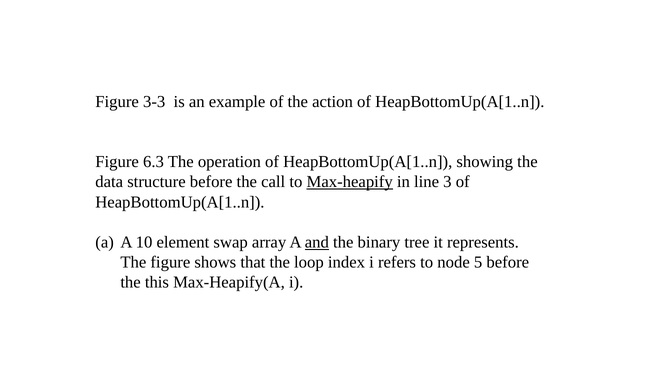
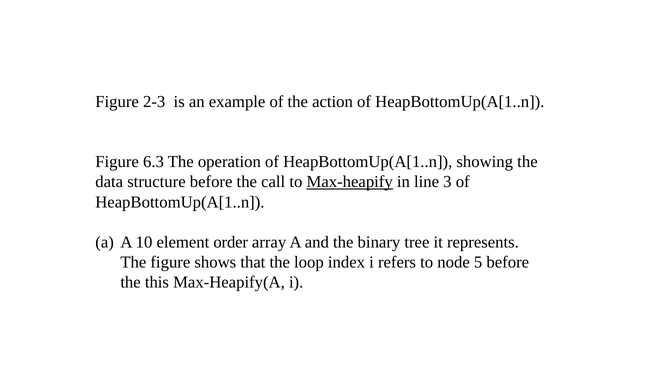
3-3: 3-3 -> 2-3 (154, 102)
swap: swap -> order (231, 242)
and underline: present -> none (317, 242)
